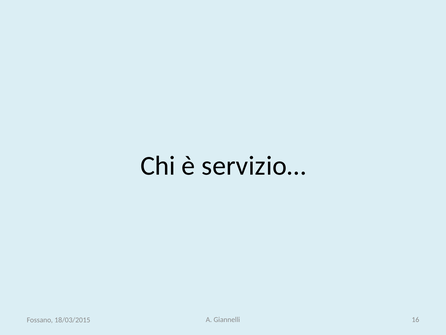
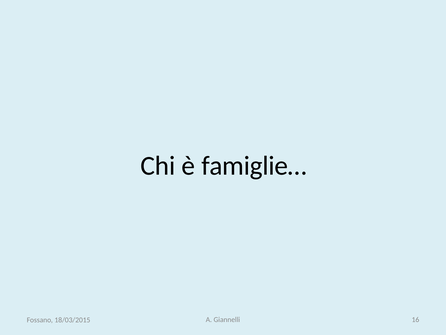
servizio…: servizio… -> famiglie… (254, 165)
